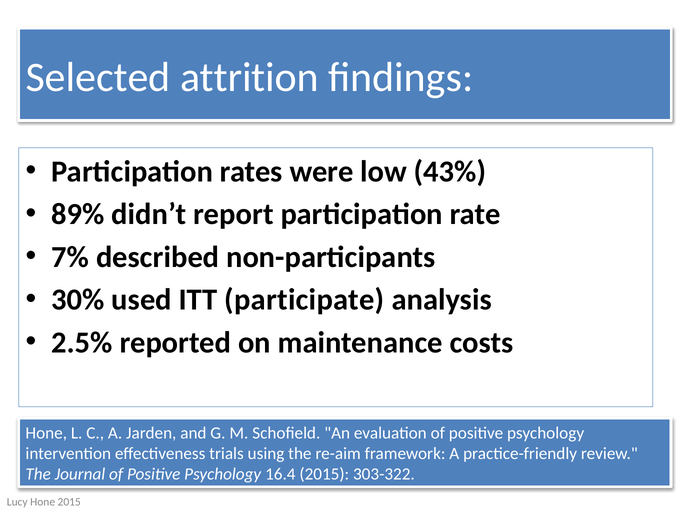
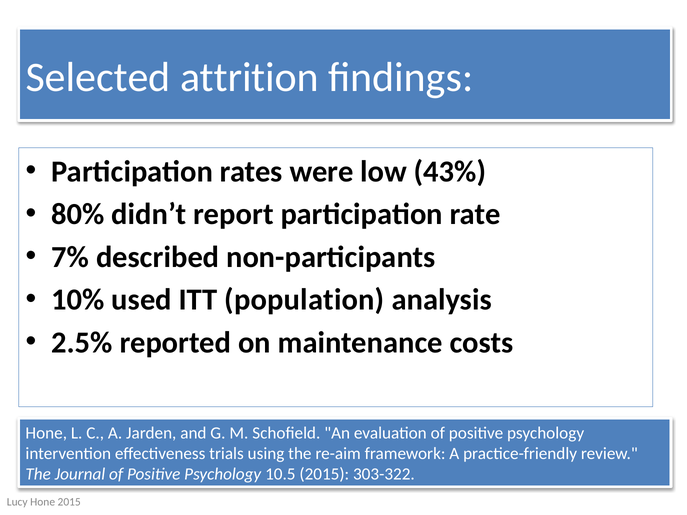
89%: 89% -> 80% (78, 214)
30%: 30% -> 10% (78, 300)
participate: participate -> population (304, 300)
16.4: 16.4 -> 10.5 (280, 475)
